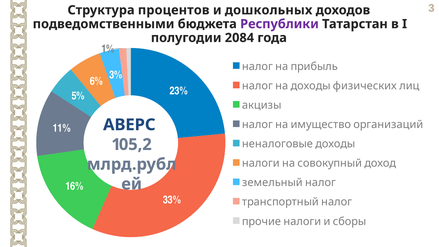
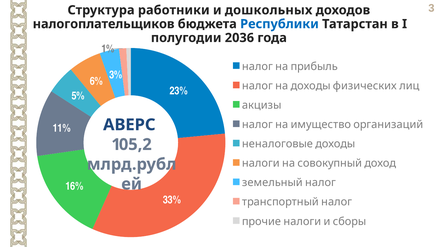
процентов: процентов -> работники (174, 10)
подведомственными: подведомственными -> налогоплательщиков (104, 24)
Республики colour: purple -> blue (279, 24)
2084: 2084 -> 2036 (239, 38)
